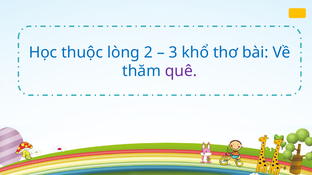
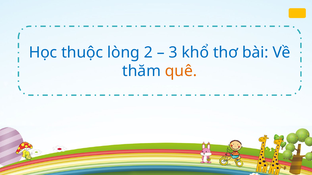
quê colour: purple -> orange (181, 71)
